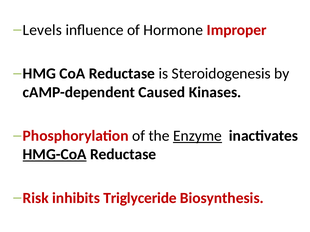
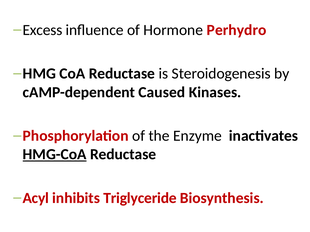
Levels: Levels -> Excess (42, 30)
Improper: Improper -> Perhydro (237, 30)
Enzyme underline: present -> none (198, 136)
Risk: Risk -> Acyl (36, 198)
